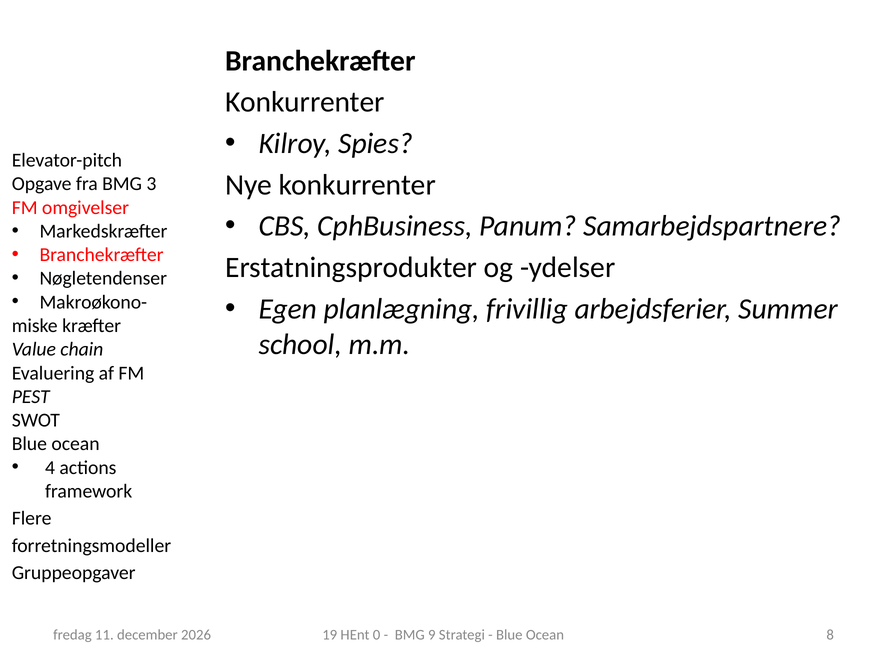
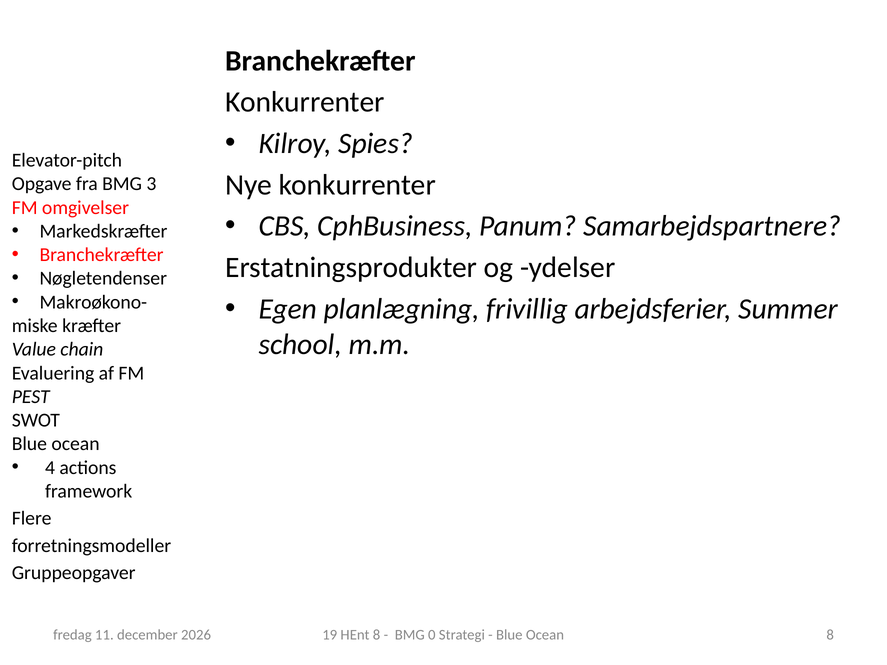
HEnt 0: 0 -> 8 (377, 635)
9: 9 -> 0 (432, 635)
